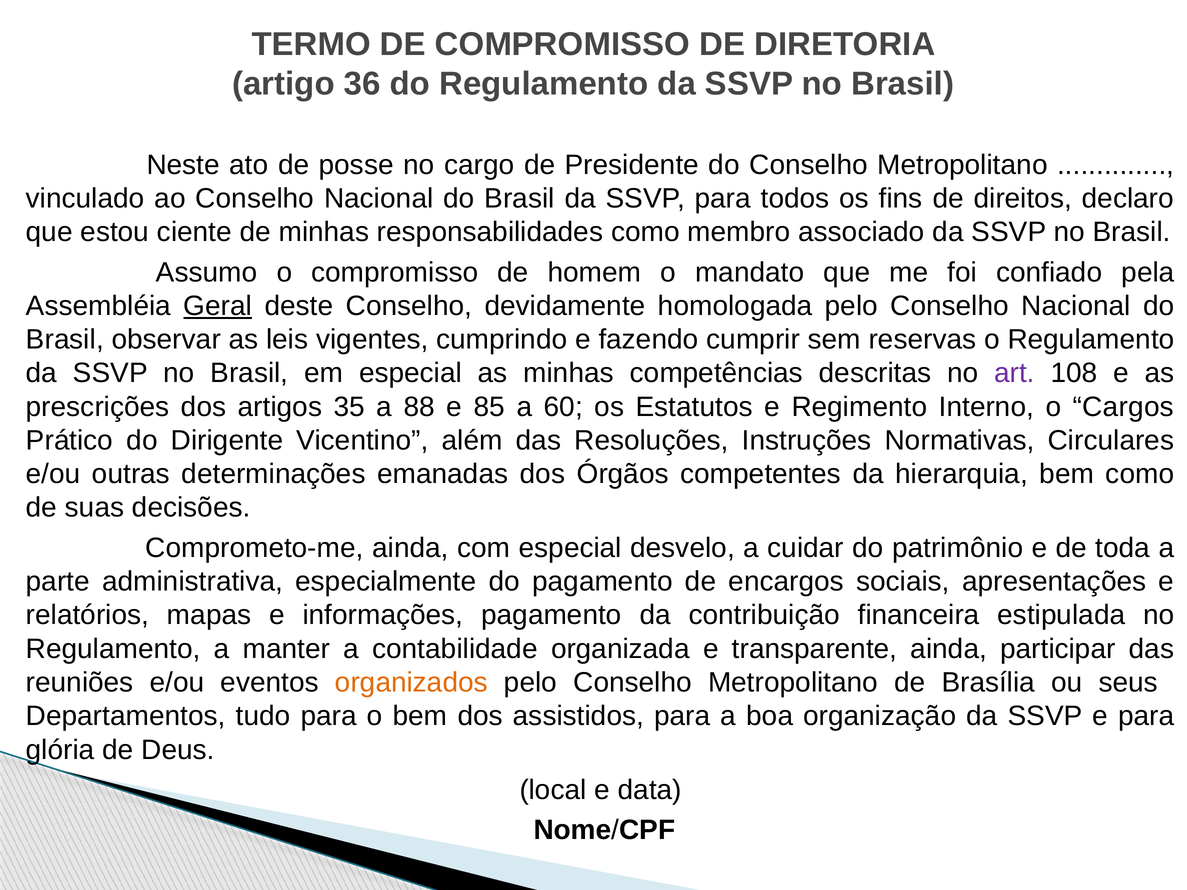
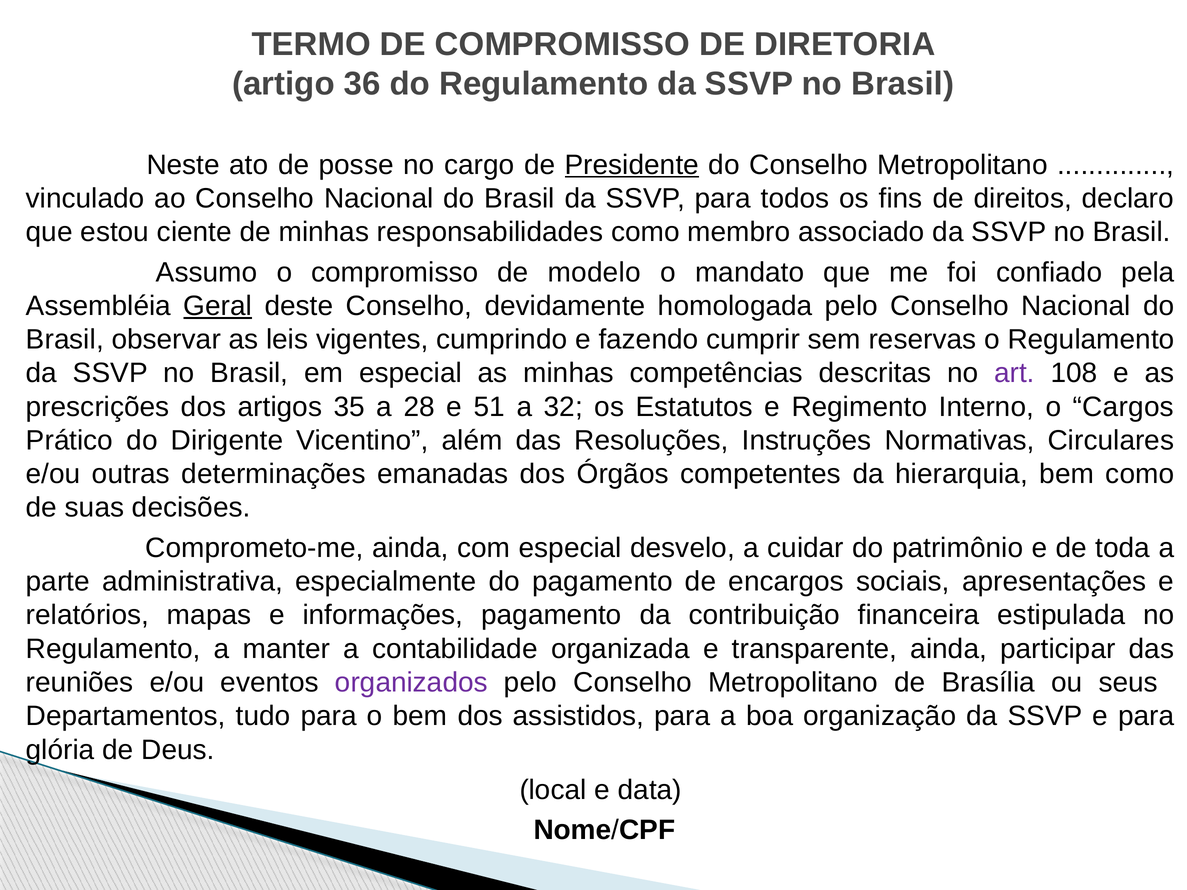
Presidente underline: none -> present (632, 165)
homem: homem -> modelo (594, 272)
88: 88 -> 28 (419, 407)
85: 85 -> 51 (489, 407)
60: 60 -> 32 (563, 407)
organizados colour: orange -> purple (411, 683)
